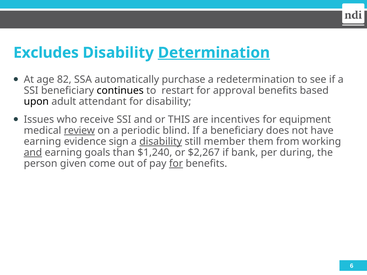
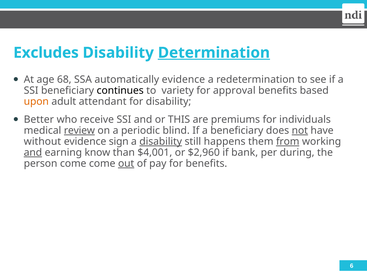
82: 82 -> 68 (64, 80)
automatically purchase: purchase -> evidence (183, 80)
restart: restart -> variety (178, 91)
upon colour: black -> orange (36, 102)
Issues: Issues -> Better (39, 120)
incentives: incentives -> premiums (235, 120)
equipment: equipment -> individuals (305, 120)
not underline: none -> present (300, 131)
earning: earning -> without (42, 142)
member: member -> happens (225, 142)
from underline: none -> present (288, 142)
goals: goals -> know (97, 153)
$1,240: $1,240 -> $4,001 (155, 153)
$2,267: $2,267 -> $2,960 (204, 153)
person given: given -> come (73, 164)
out underline: none -> present (126, 164)
for underline: present -> none (176, 164)
